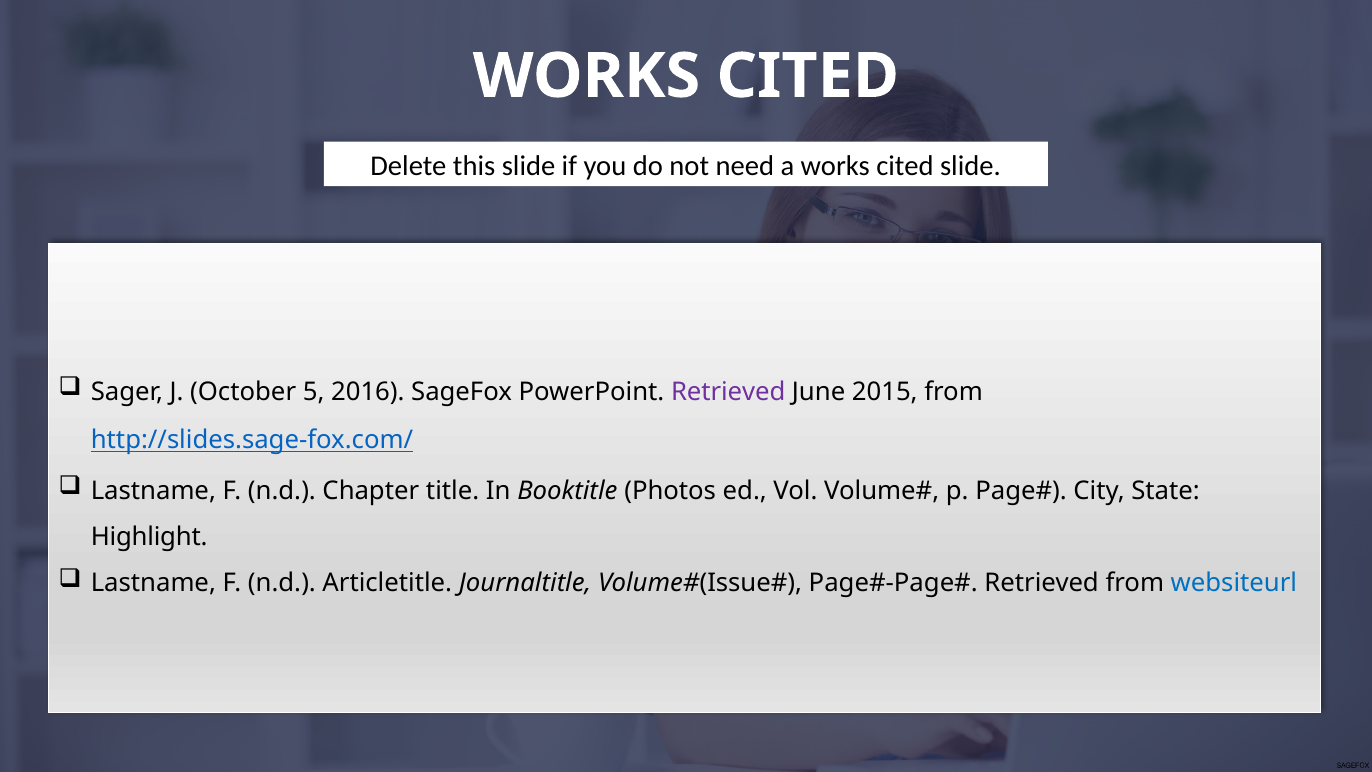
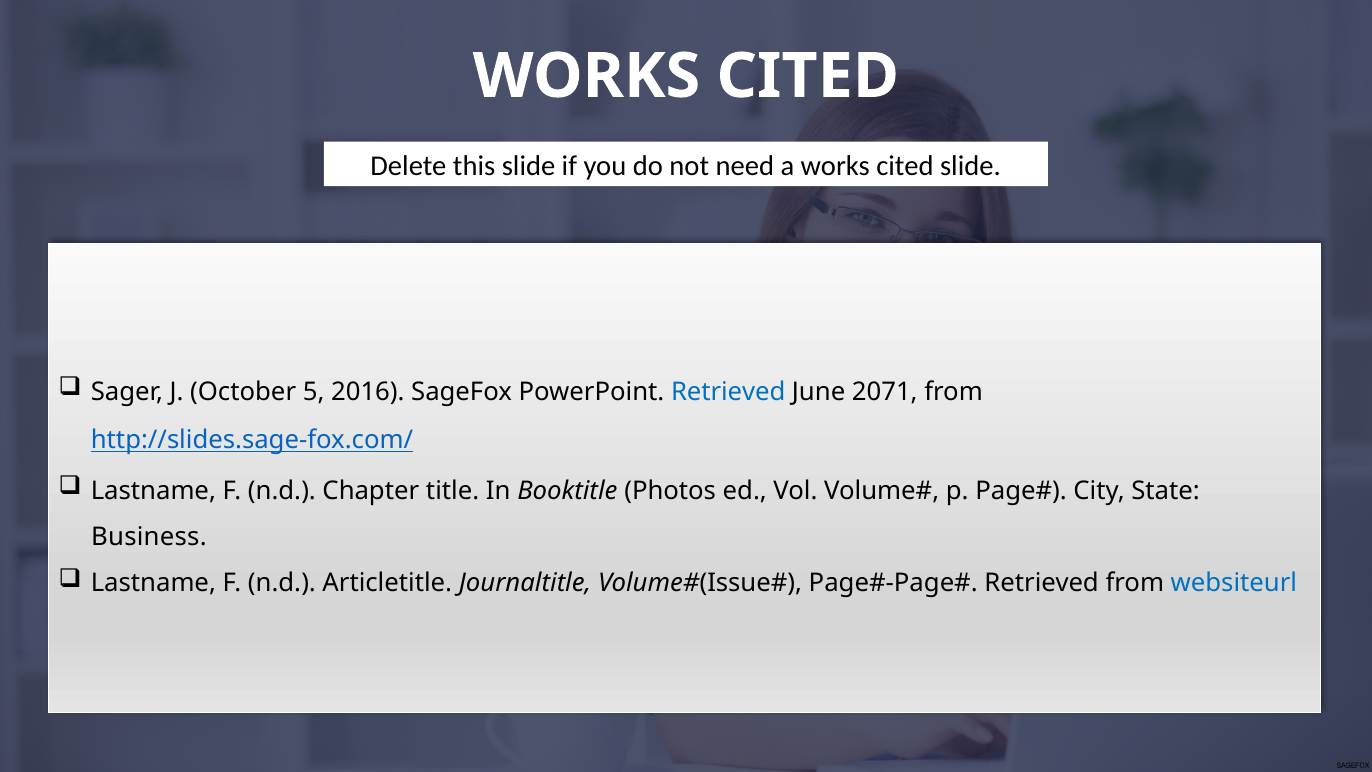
Retrieved colour: purple -> blue (728, 392)
2015: 2015 -> 2071 (885, 392)
Highlight: Highlight -> Business (149, 537)
